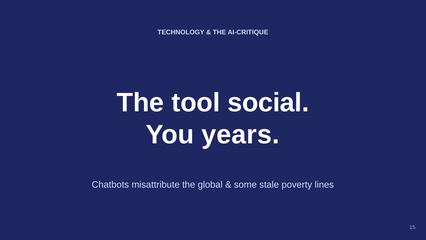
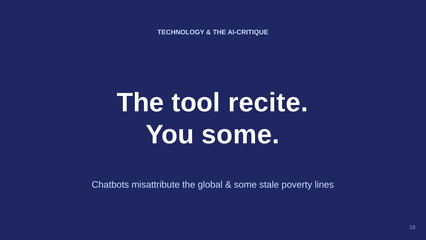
social: social -> recite (268, 102)
You years: years -> some (241, 134)
